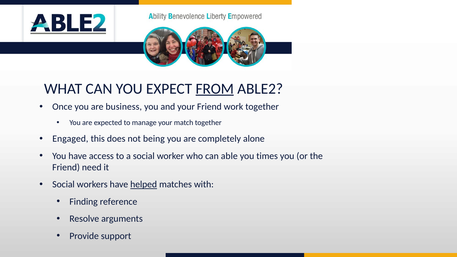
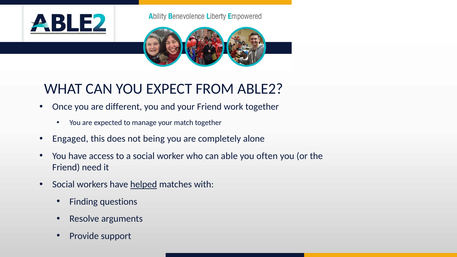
FROM underline: present -> none (215, 89)
business: business -> different (124, 107)
times: times -> often (267, 156)
reference: reference -> questions (119, 202)
